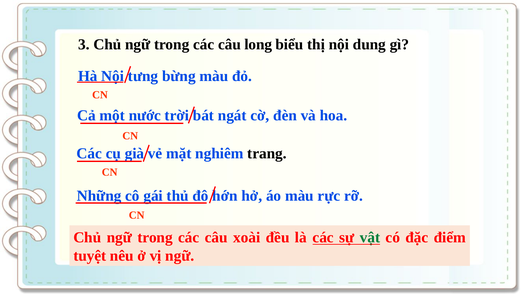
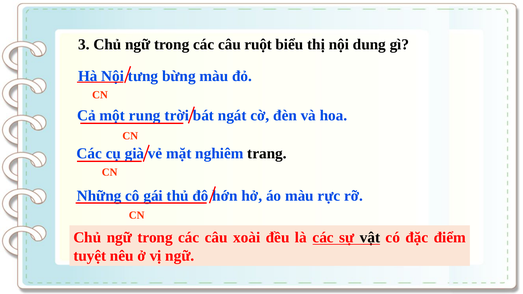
long: long -> ruột (258, 44)
nước: nước -> rung (145, 116)
vật colour: green -> black (370, 238)
